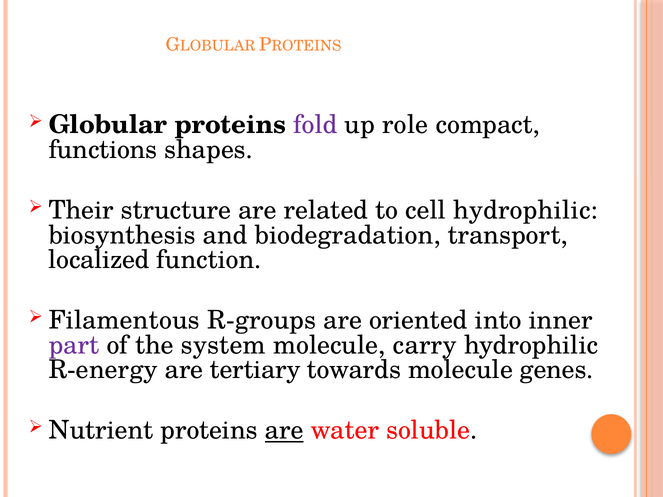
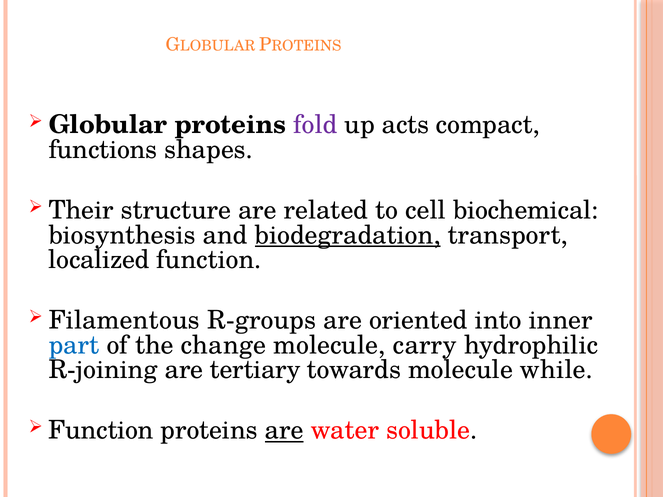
role: role -> acts (405, 125)
cell hydrophilic: hydrophilic -> biochemical (526, 210)
biodegradation underline: none -> present (348, 235)
part colour: purple -> blue (74, 345)
system: system -> change (223, 345)
R-energy: R-energy -> R-joining (103, 370)
genes: genes -> while (557, 370)
Nutrient: Nutrient -> Function (101, 431)
